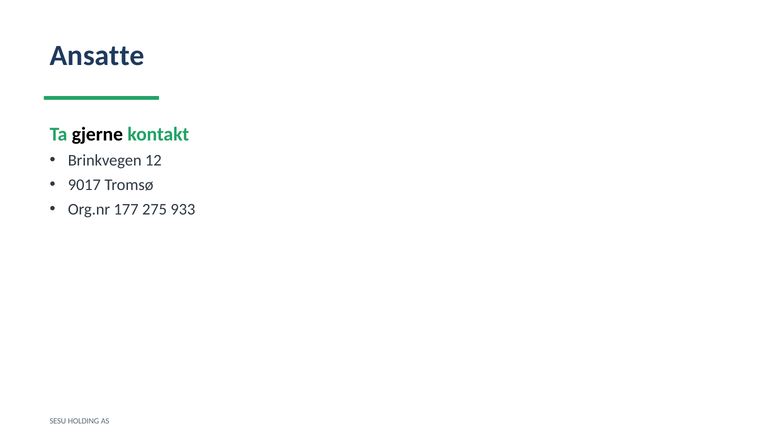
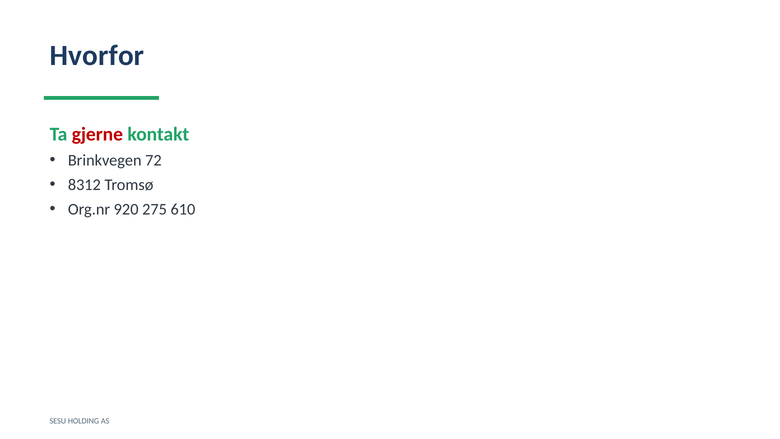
Ansatte: Ansatte -> Hvorfor (97, 56)
gjerne colour: black -> red (97, 134)
12: 12 -> 72 (153, 160)
9017: 9017 -> 8312 (84, 185)
177: 177 -> 920 (126, 209)
933: 933 -> 610 (183, 209)
